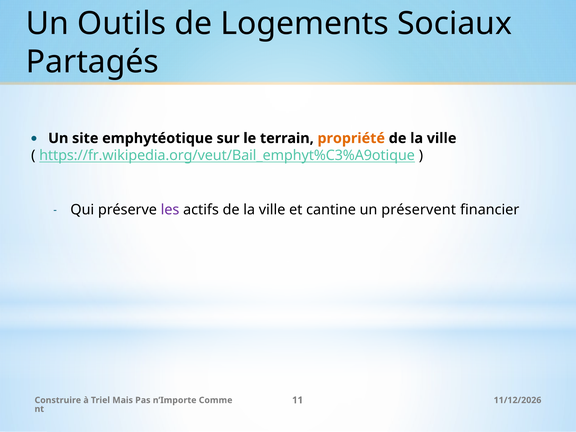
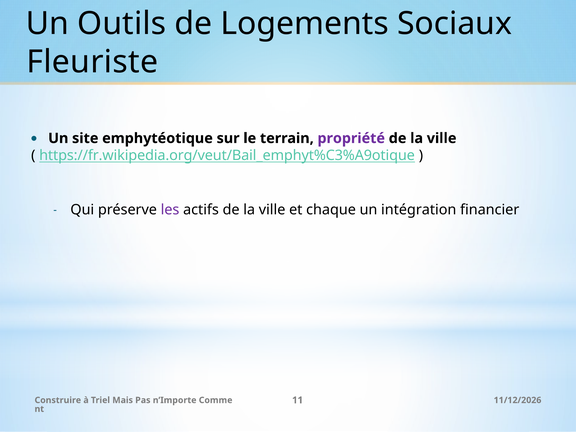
Partagés: Partagés -> Fleuriste (92, 62)
propriété colour: orange -> purple (351, 138)
cantine: cantine -> chaque (331, 210)
préservent: préservent -> intégration (419, 210)
